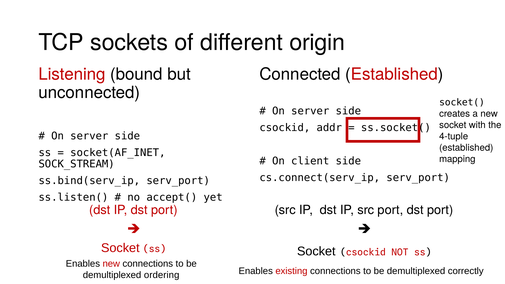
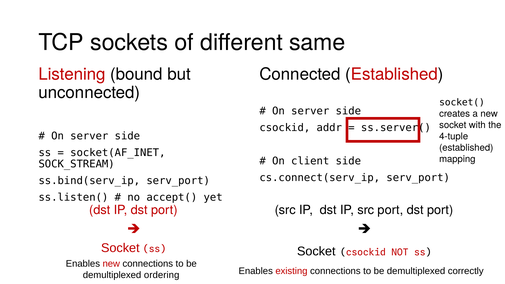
origin: origin -> same (317, 42)
ss.socket(: ss.socket( -> ss.server( (396, 128)
